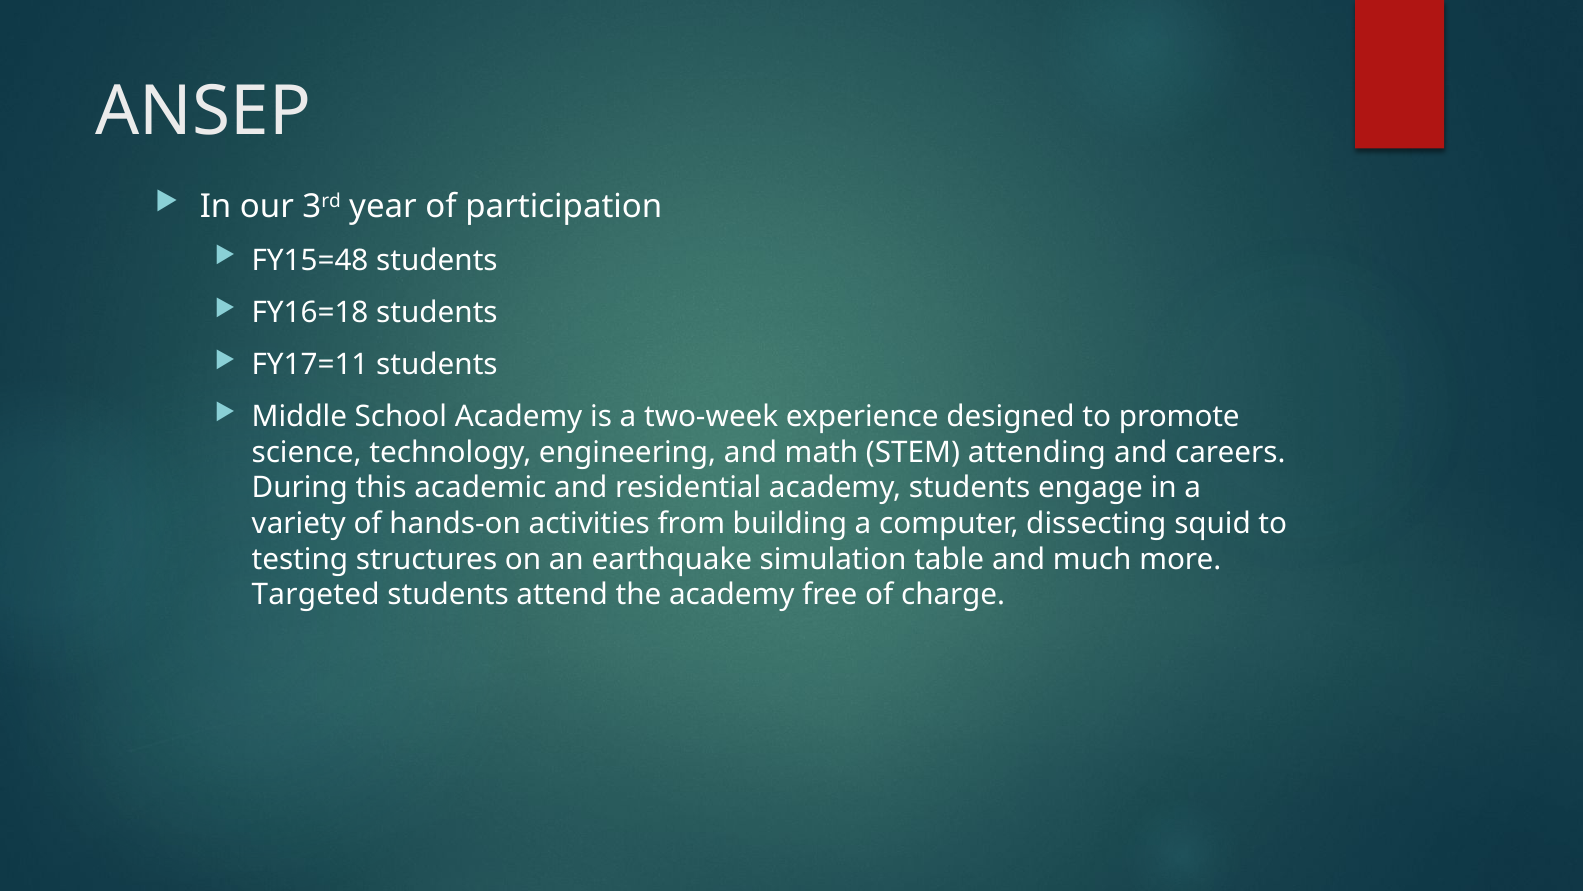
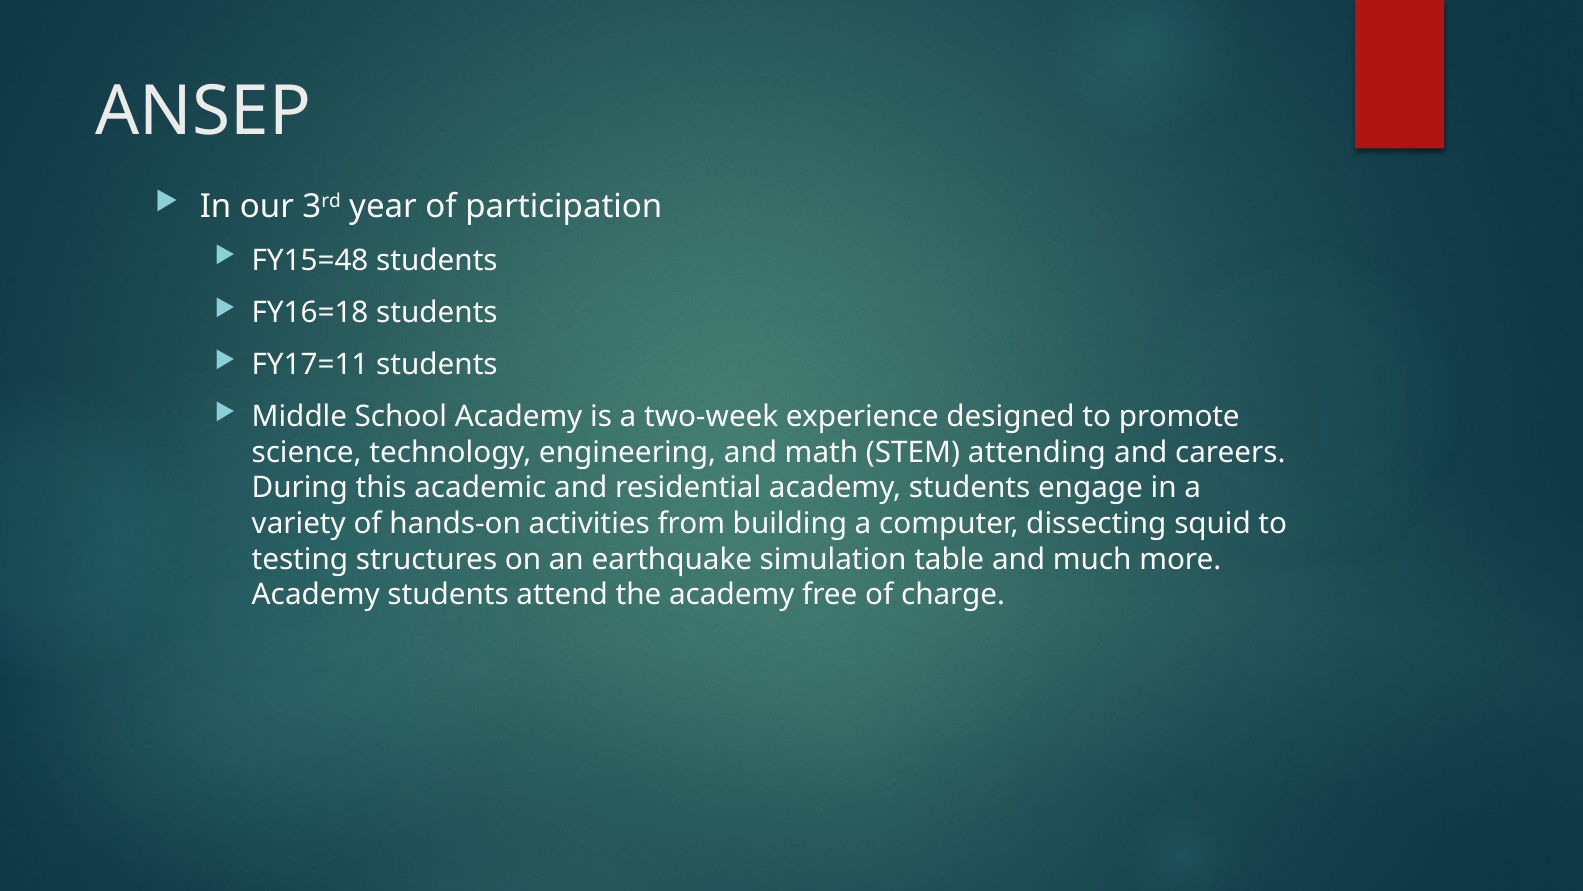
Targeted: Targeted -> Academy (316, 595)
